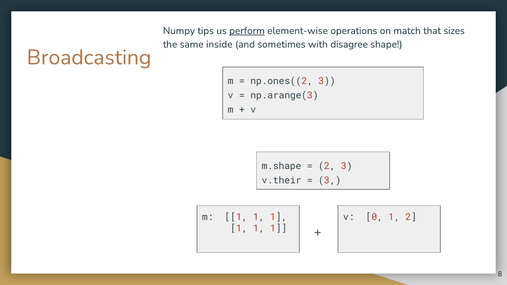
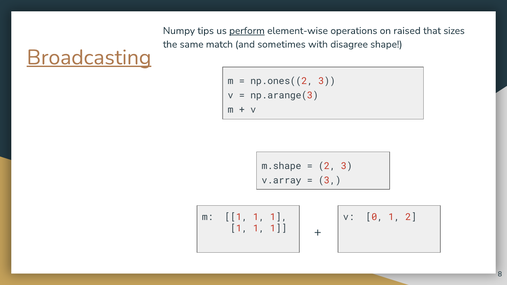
match: match -> raised (407, 31)
inside: inside -> match (219, 44)
Broadcasting underline: none -> present (89, 57)
v.their: v.their -> v.array (282, 180)
